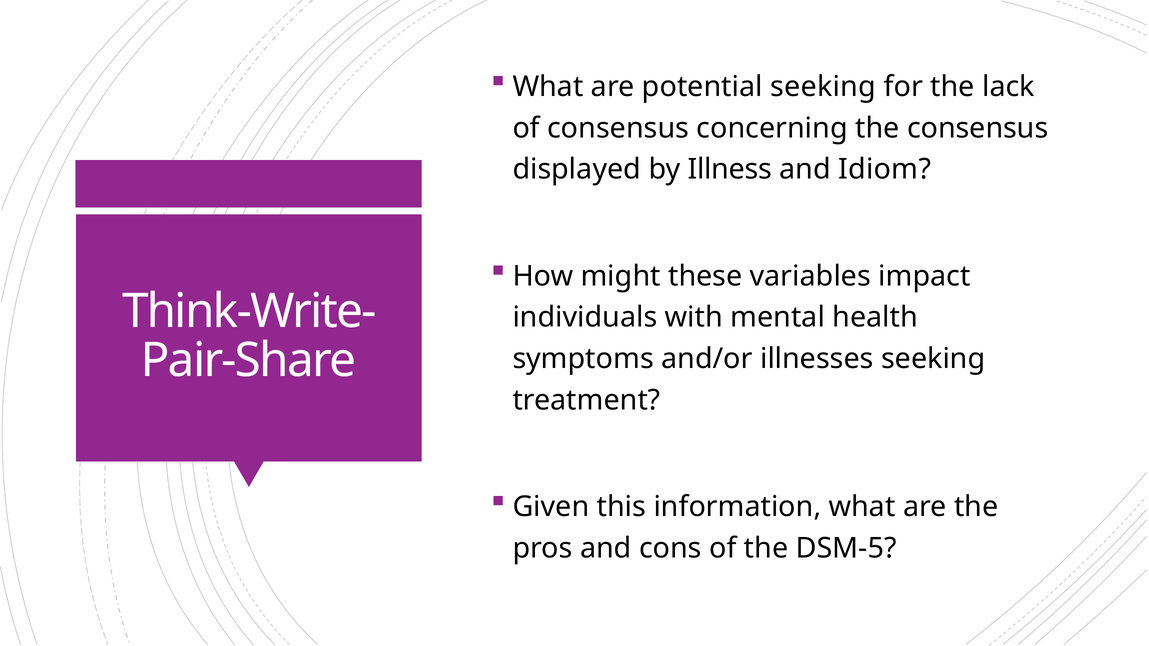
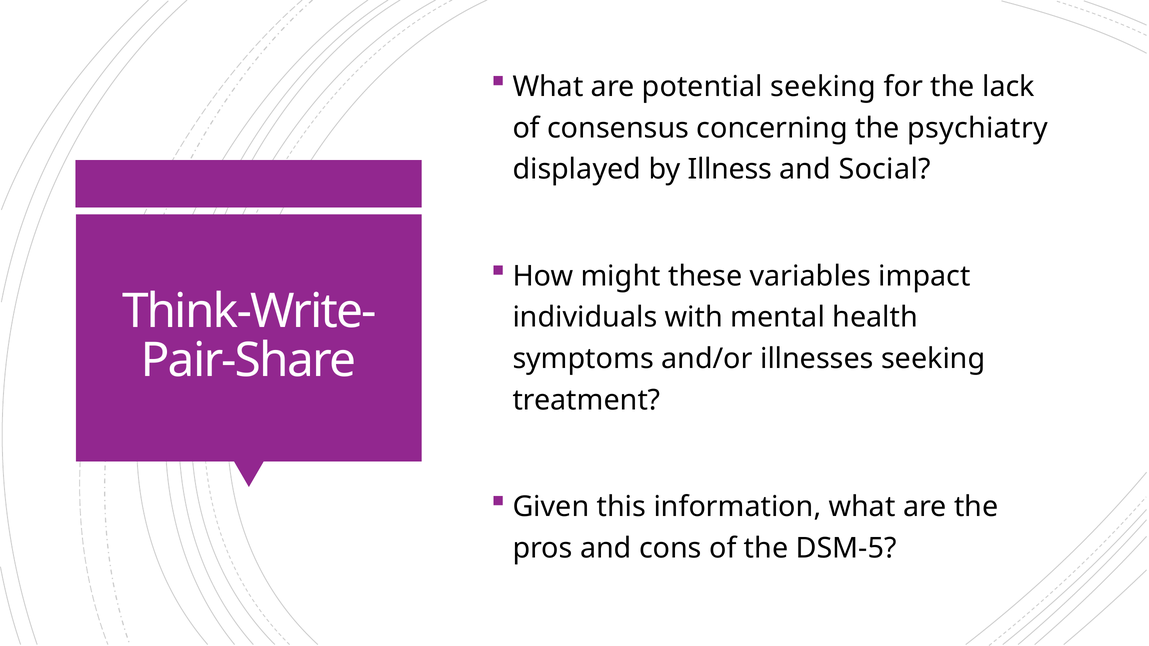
the consensus: consensus -> psychiatry (978, 128)
Idiom: Idiom -> Social (885, 170)
